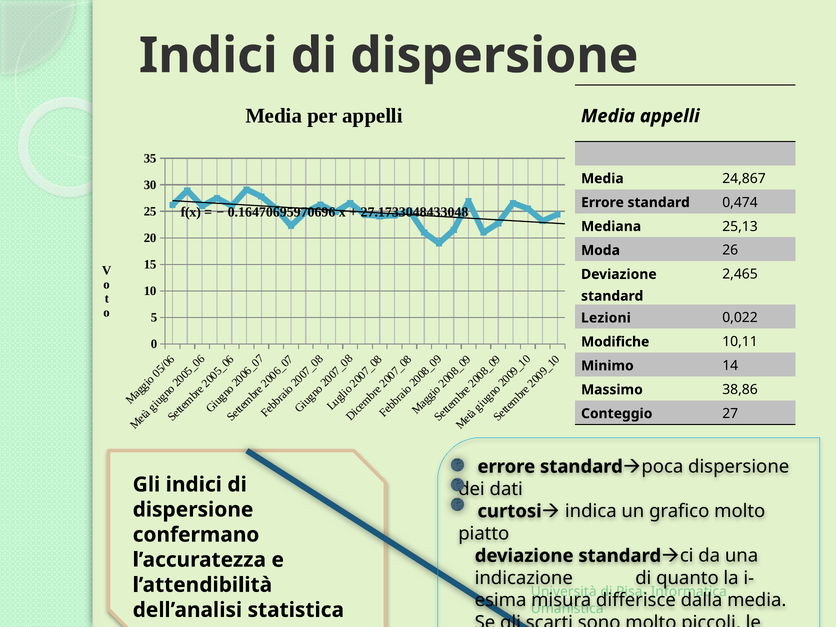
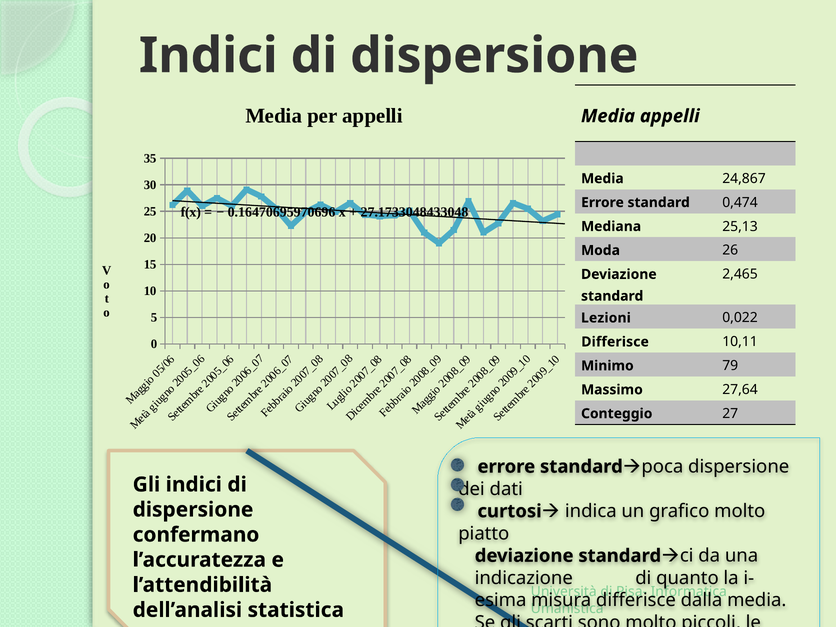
Modifiche: Modifiche -> Differisce (615, 342)
14: 14 -> 79 (730, 366)
38,86: 38,86 -> 27,64 (740, 390)
